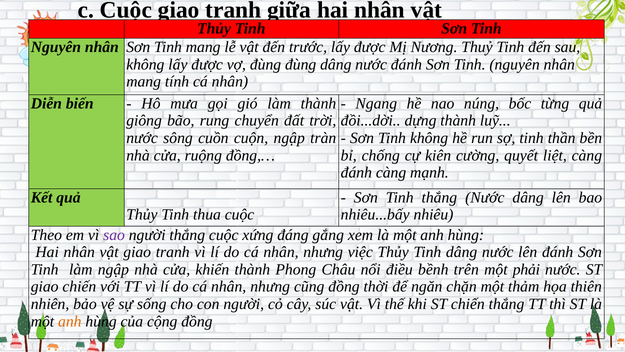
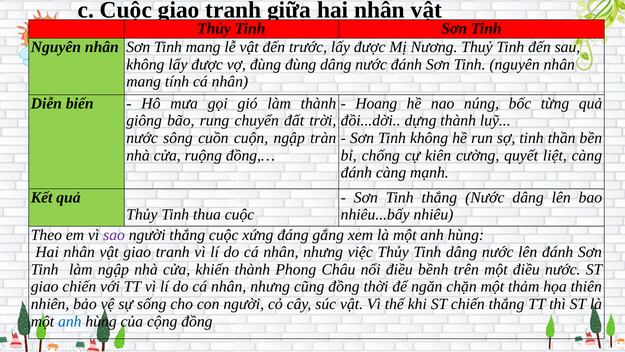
Ngang: Ngang -> Hoang (376, 103)
một phải: phải -> điều (526, 269)
anh colour: orange -> blue (70, 321)
